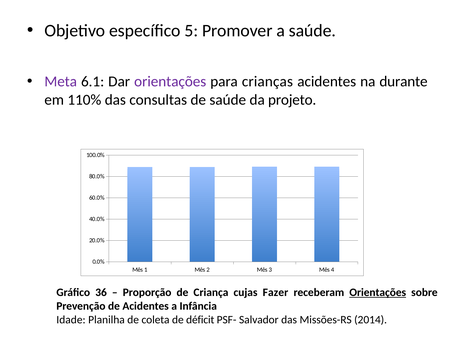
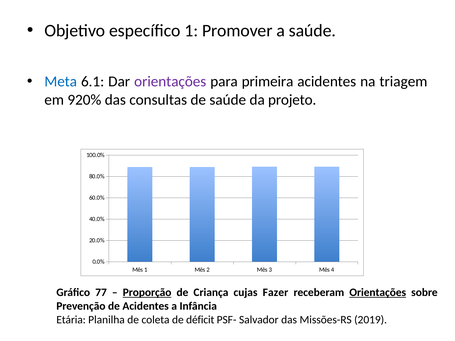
específico 5: 5 -> 1 (191, 31)
Meta colour: purple -> blue (61, 82)
crianças: crianças -> primeira (268, 82)
durante: durante -> triagem (403, 82)
110%: 110% -> 920% (84, 100)
36: 36 -> 77 (101, 293)
Proporção underline: none -> present (147, 293)
Idade: Idade -> Etária (71, 320)
2014: 2014 -> 2019 (371, 320)
